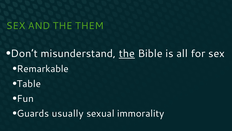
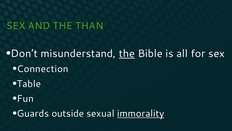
THEM: THEM -> THAN (89, 26)
Remarkable: Remarkable -> Connection (43, 69)
usually: usually -> outside (68, 113)
immorality underline: none -> present (141, 113)
